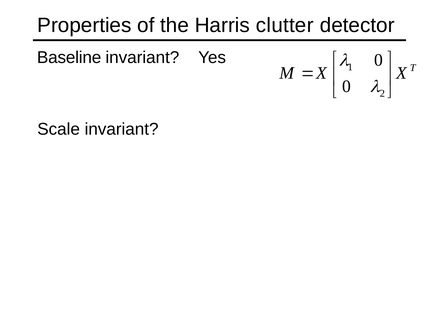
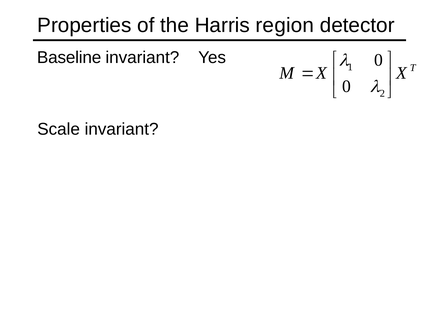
clutter: clutter -> region (285, 25)
